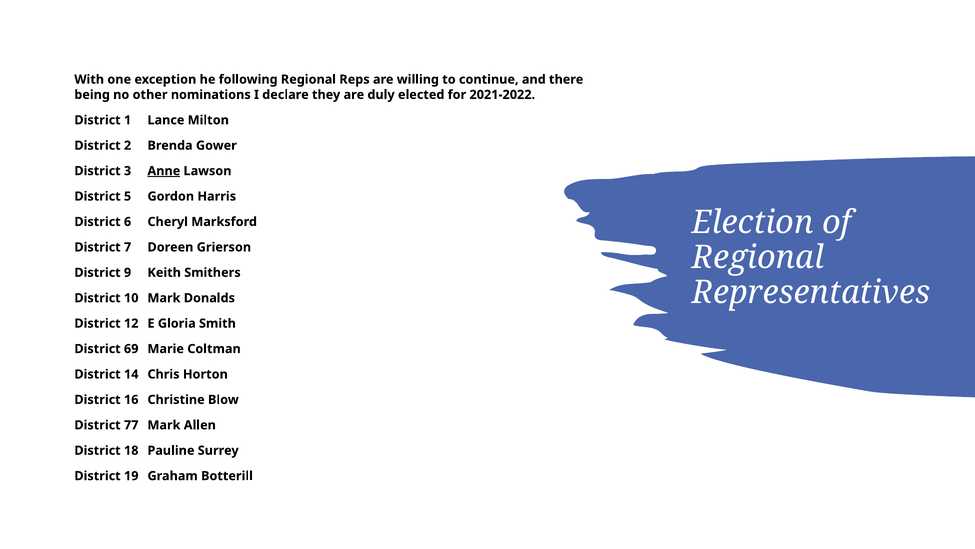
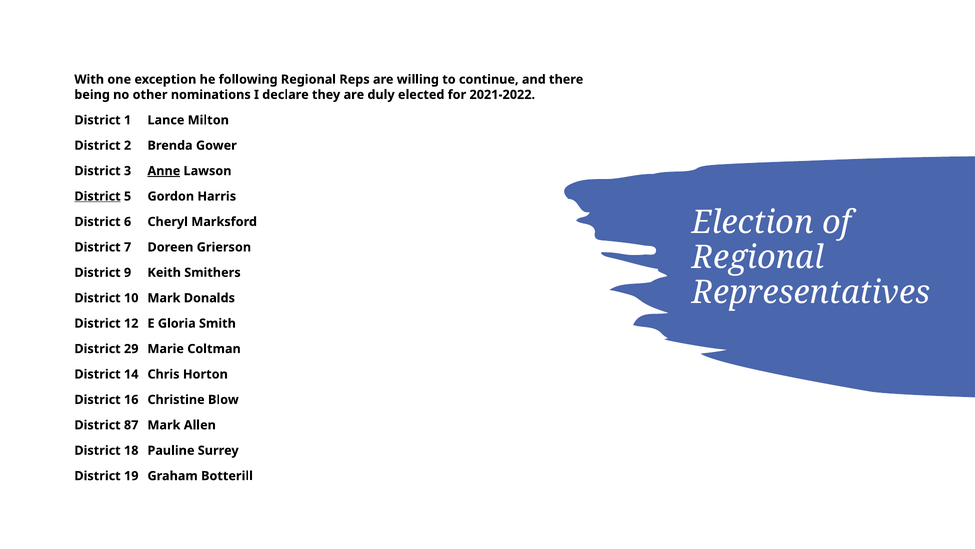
District underline: none -> present (98, 196)
69: 69 -> 29 (131, 349)
77: 77 -> 87 (131, 425)
